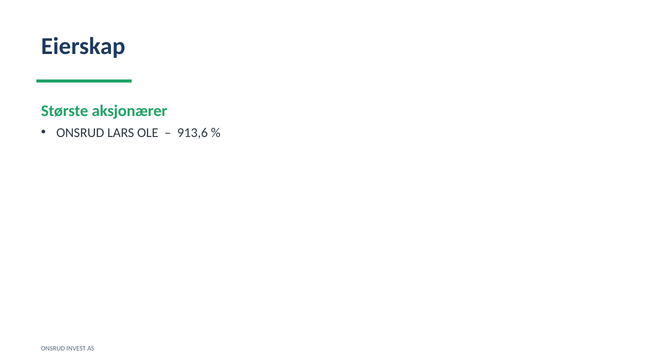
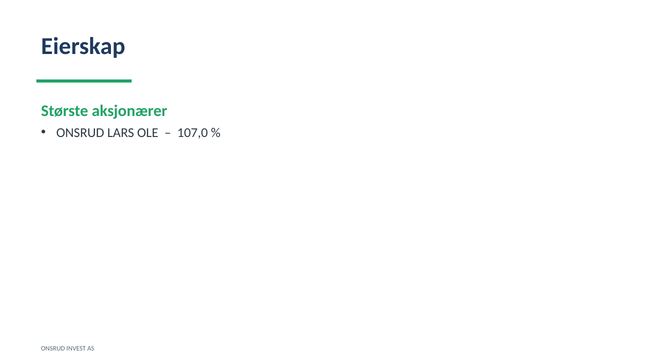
913,6: 913,6 -> 107,0 (193, 133)
